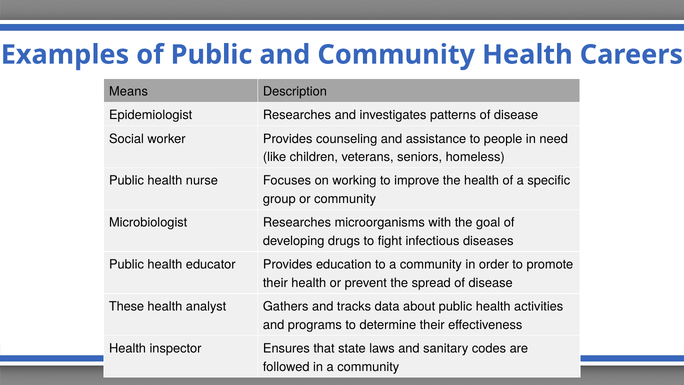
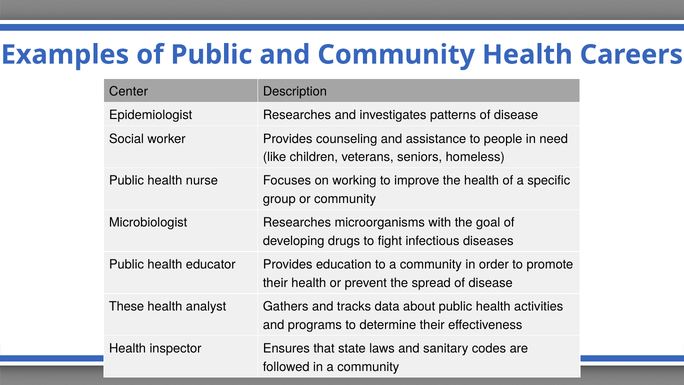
Means: Means -> Center (129, 92)
